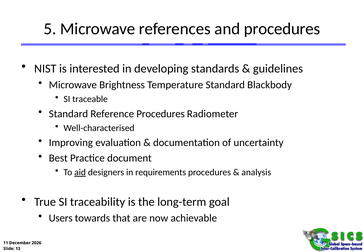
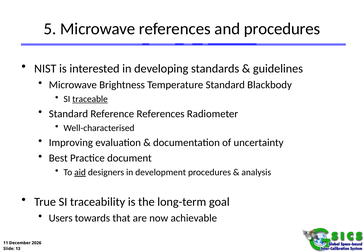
traceable underline: none -> present (90, 99)
Reference Procedures: Procedures -> References (161, 114)
requirements: requirements -> development (161, 172)
